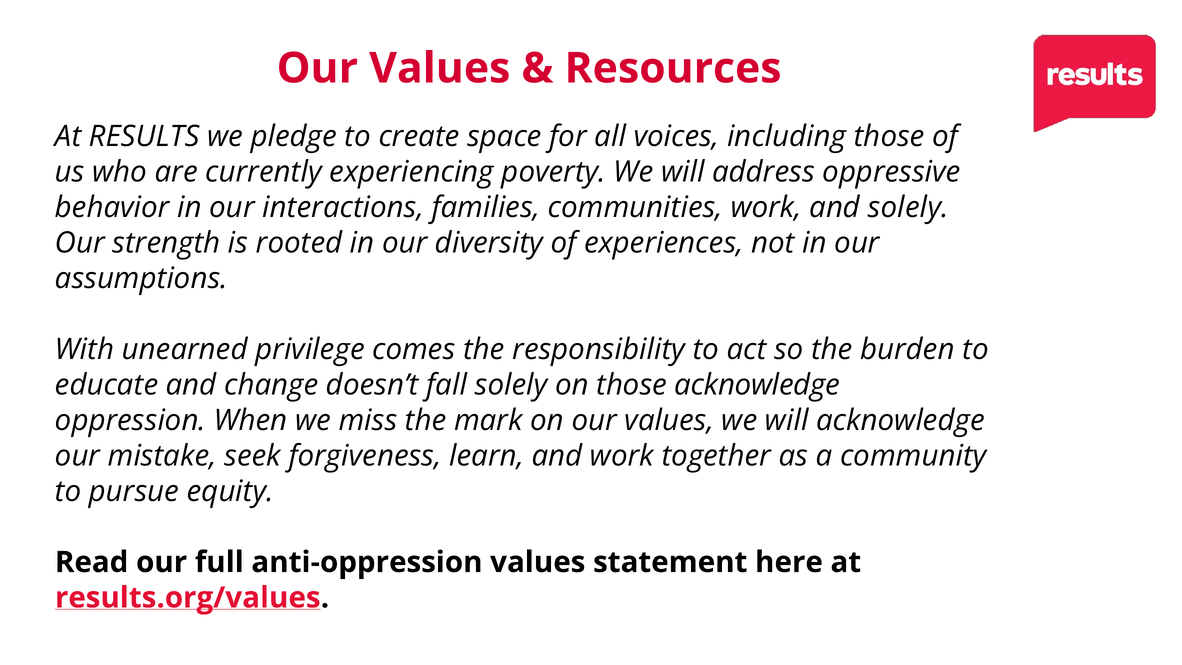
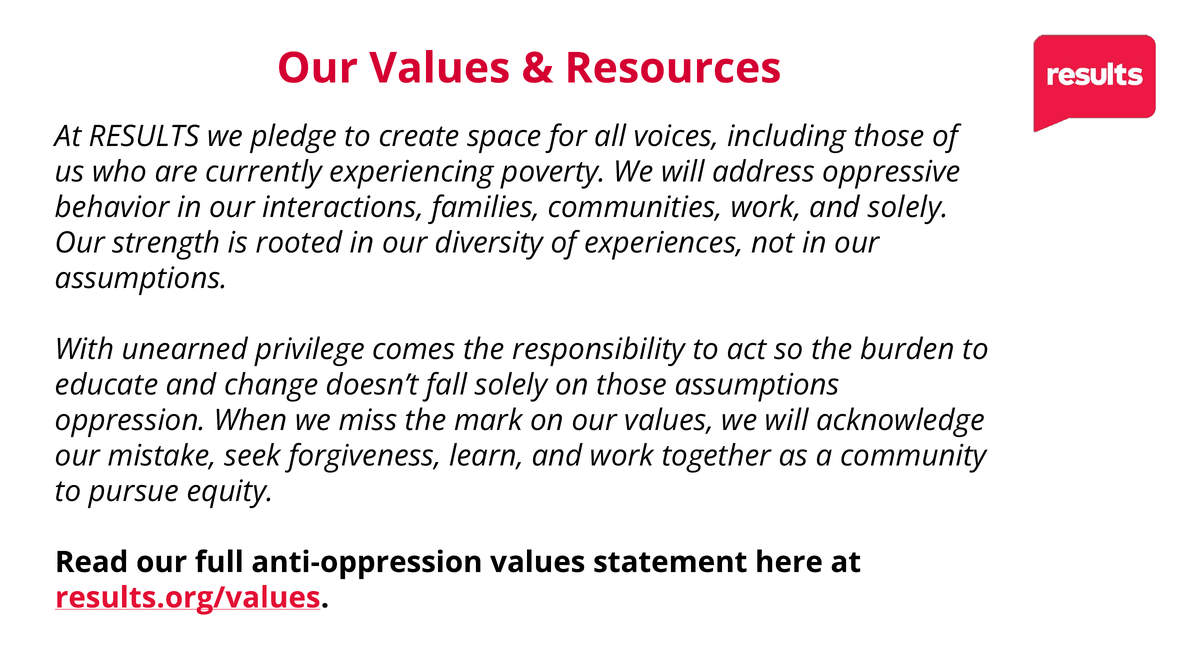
those acknowledge: acknowledge -> assumptions (757, 385)
